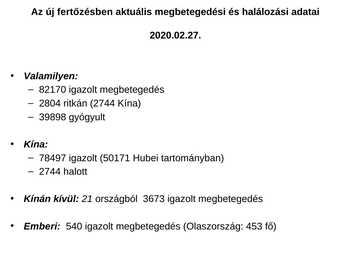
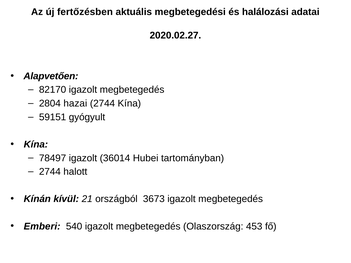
Valamilyen: Valamilyen -> Alapvetően (51, 76)
ritkán: ritkán -> hazai (75, 104)
39898: 39898 -> 59151 (53, 117)
50171: 50171 -> 36014 (115, 158)
